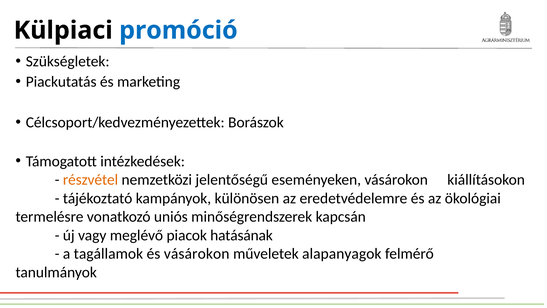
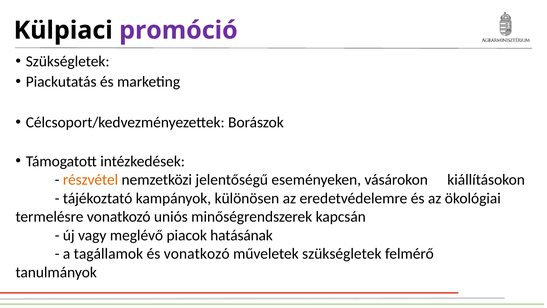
promóció colour: blue -> purple (178, 30)
és vásárokon: vásárokon -> vonatkozó (197, 254)
műveletek alapanyagok: alapanyagok -> szükségletek (342, 254)
